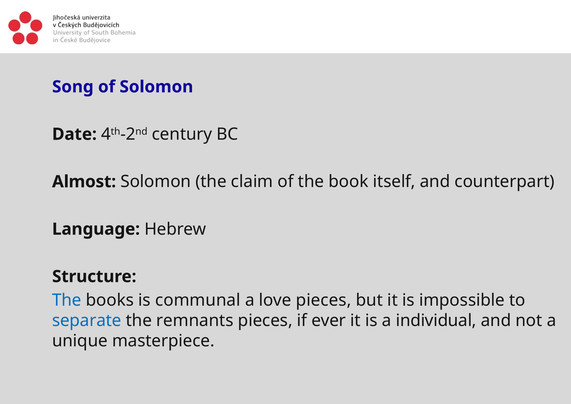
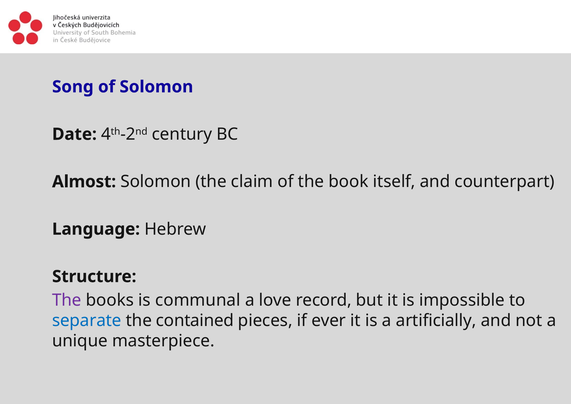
The colour: blue -> purple (67, 300)
love pieces: pieces -> record (324, 300)
remnants: remnants -> contained (195, 320)
individual: individual -> artificially (436, 320)
